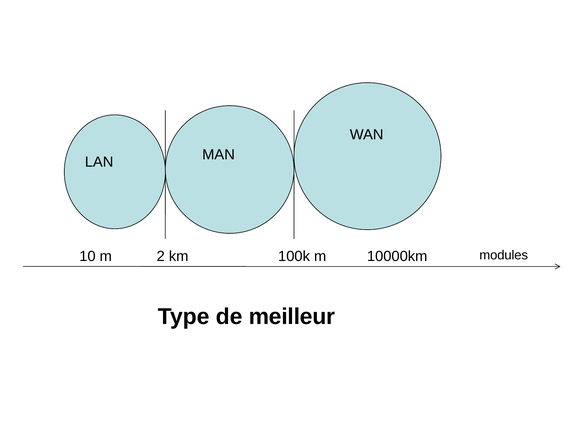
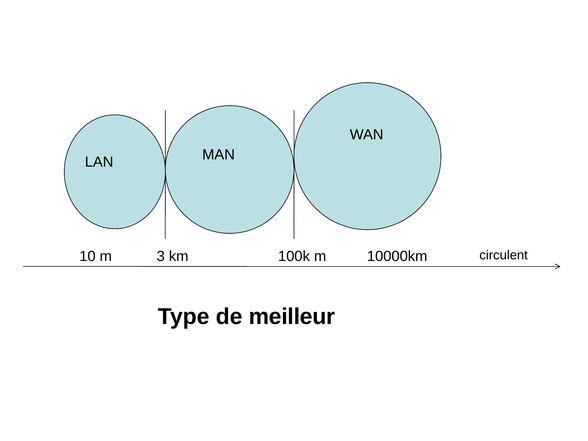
2: 2 -> 3 (161, 256)
modules: modules -> circulent (504, 255)
